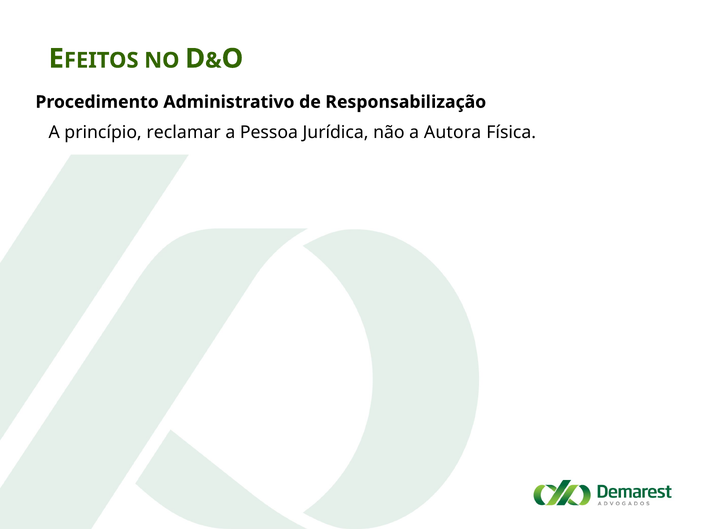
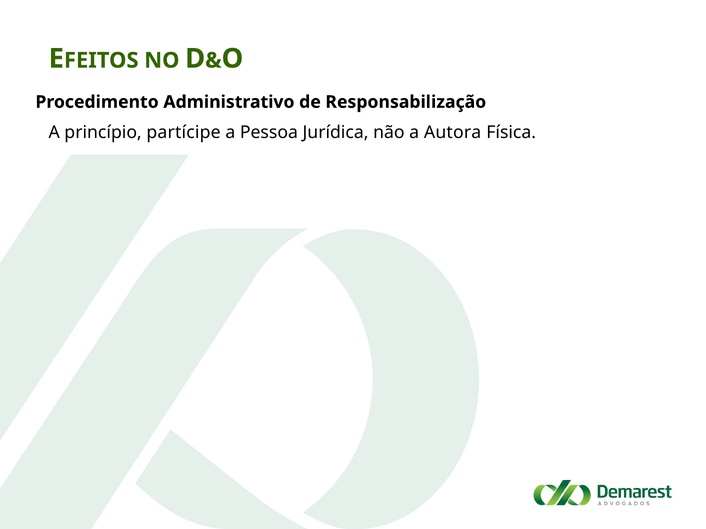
reclamar: reclamar -> partícipe (184, 133)
